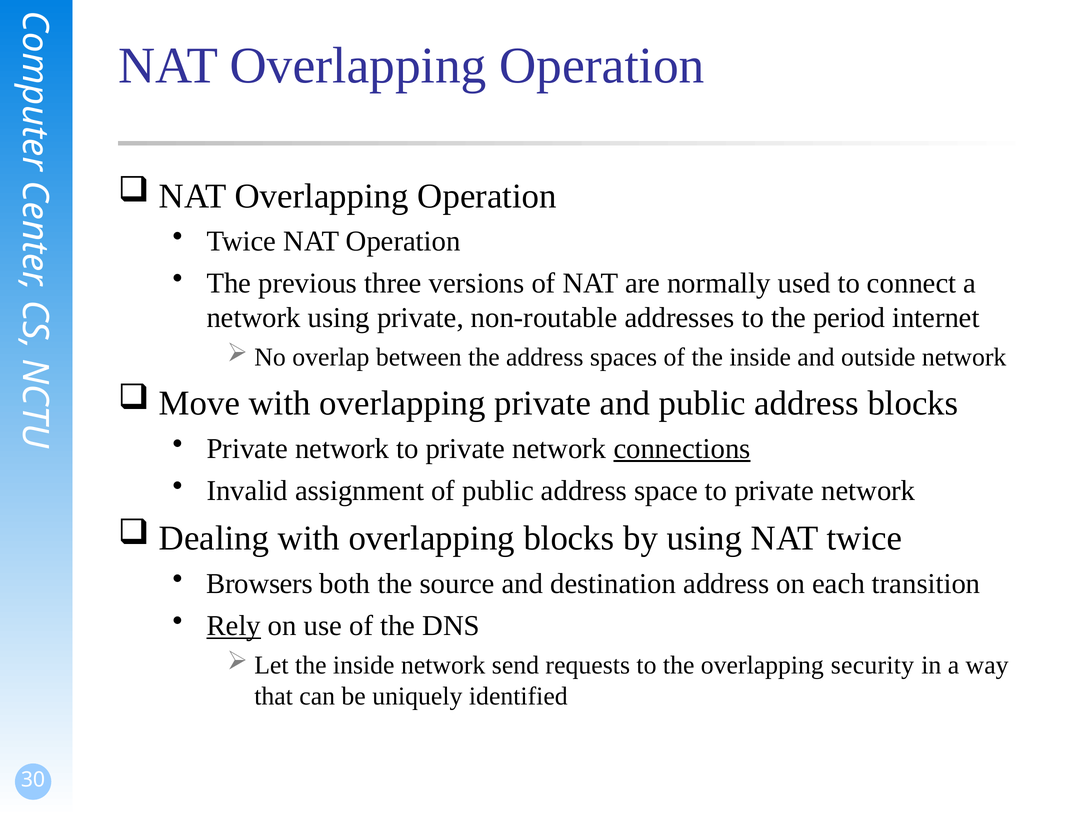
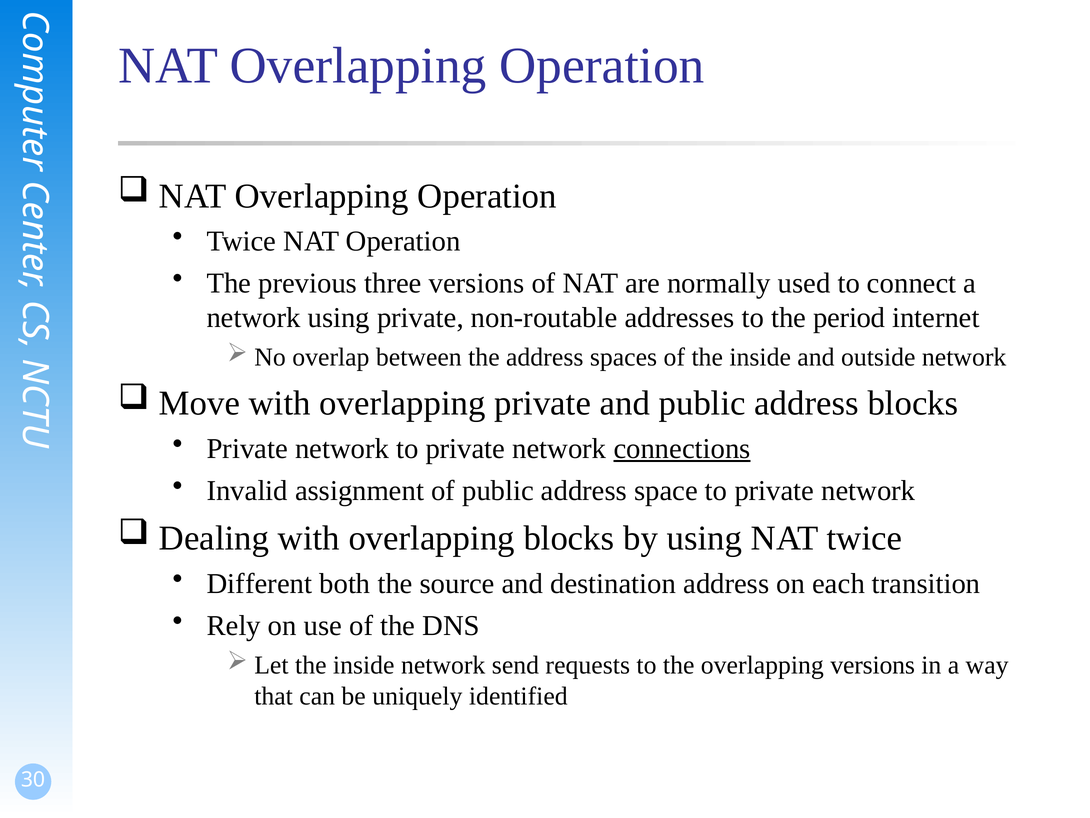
Browsers: Browsers -> Different (259, 583)
Rely underline: present -> none (234, 625)
overlapping security: security -> versions (873, 665)
